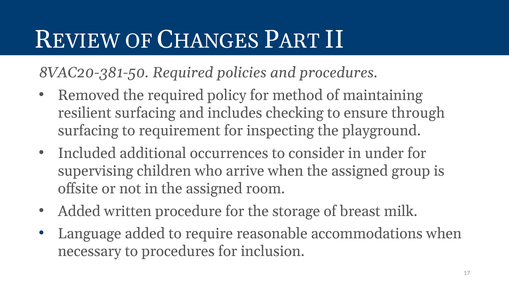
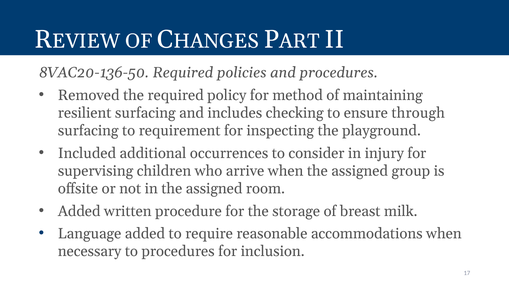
8VAC20-381-50: 8VAC20-381-50 -> 8VAC20-136-50 (94, 73)
under: under -> injury (384, 153)
